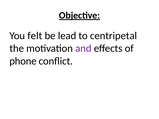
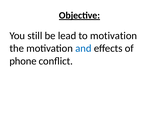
felt: felt -> still (35, 36)
to centripetal: centripetal -> motivation (114, 36)
and colour: purple -> blue (83, 48)
